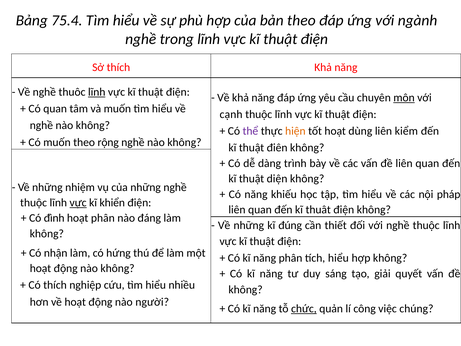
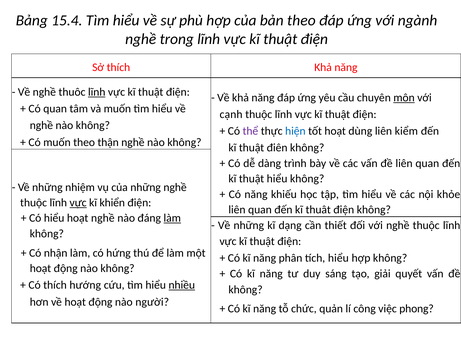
75.4: 75.4 -> 15.4 (67, 20)
hiện colour: orange -> blue (295, 131)
rộng: rộng -> thận (108, 142)
thuật diện: diện -> hiểu (277, 179)
pháp: pháp -> khỏe (449, 194)
Có đình: đình -> hiểu (54, 218)
hoạt phân: phân -> nghề (103, 218)
làm underline: none -> present (172, 218)
đúng: đúng -> dạng (290, 225)
nghiệp: nghiệp -> hướng (85, 285)
nhiều underline: none -> present (182, 285)
chức underline: present -> none (304, 309)
chúng: chúng -> phong (417, 309)
